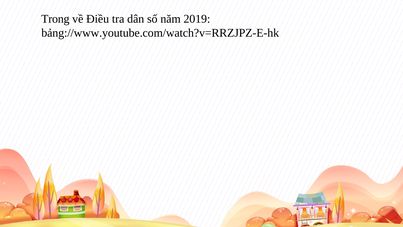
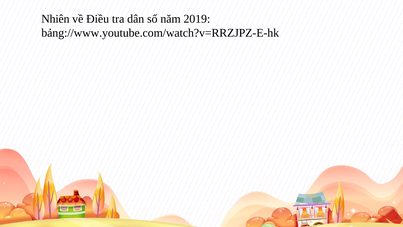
Trong: Trong -> Nhiên (55, 19)
